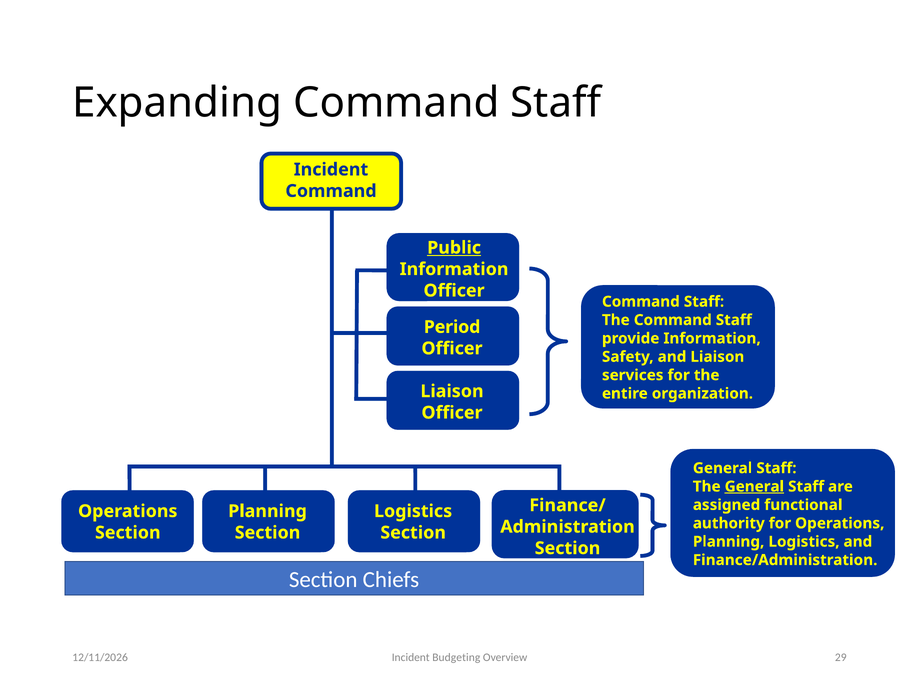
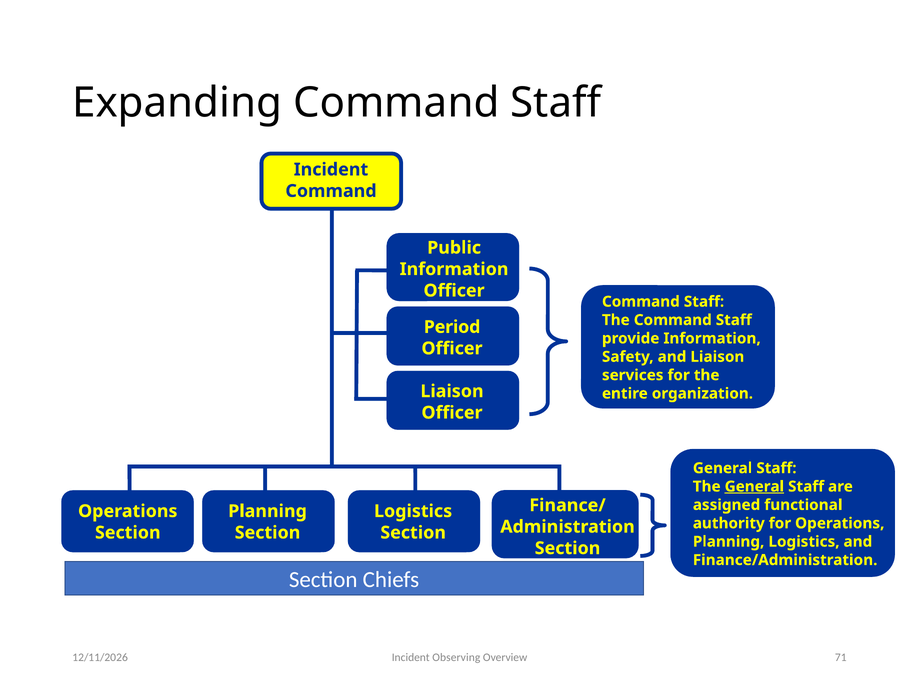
Public underline: present -> none (454, 248)
Budgeting: Budgeting -> Observing (456, 658)
29: 29 -> 71 (841, 658)
